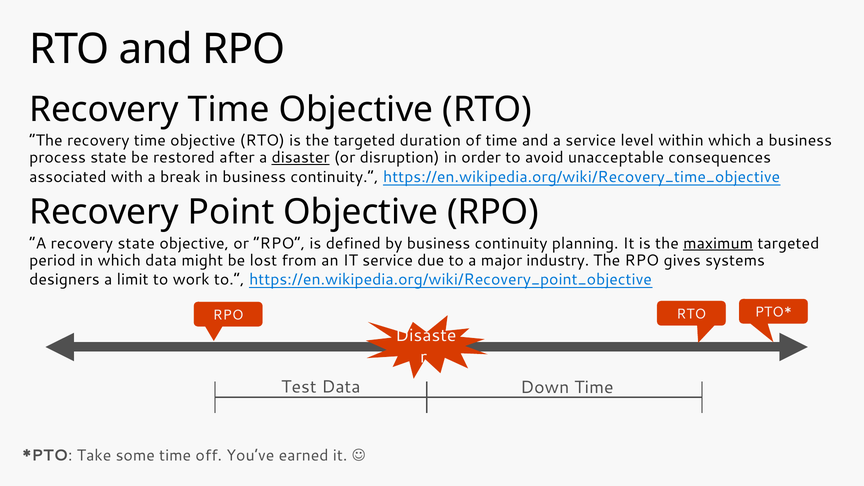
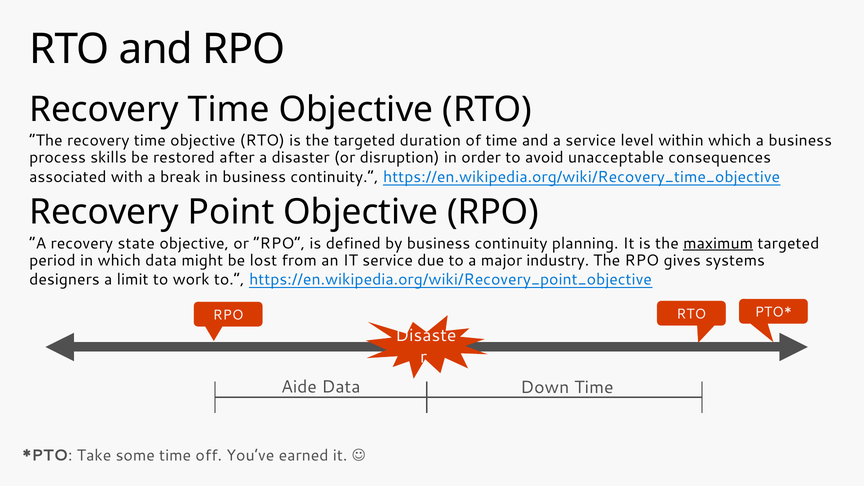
process state: state -> skills (109, 158)
disaster underline: present -> none (301, 158)
Test: Test -> Aide (299, 387)
